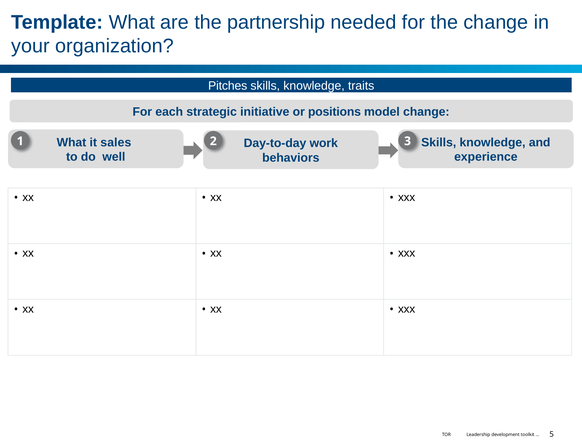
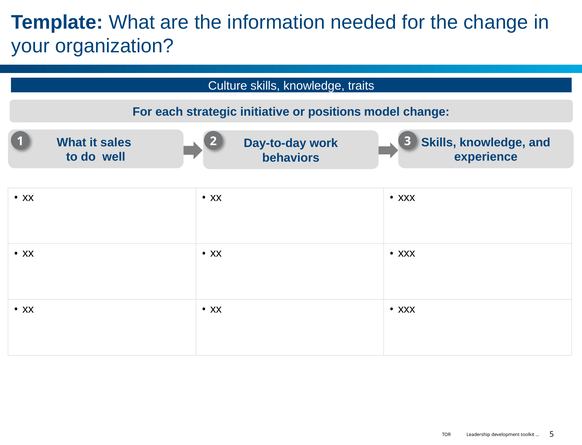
partnership: partnership -> information (276, 22)
Pitches: Pitches -> Culture (228, 86)
